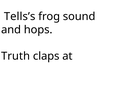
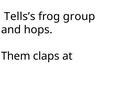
sound: sound -> group (79, 17)
Truth: Truth -> Them (16, 56)
